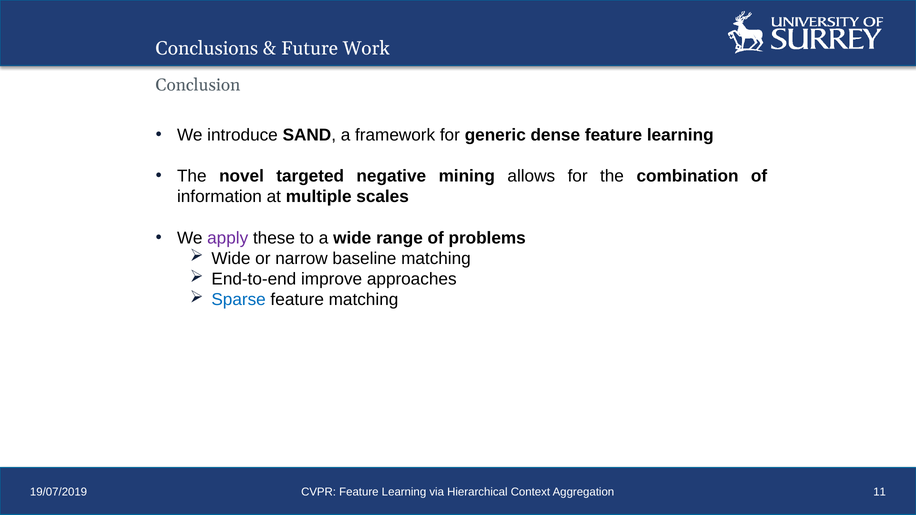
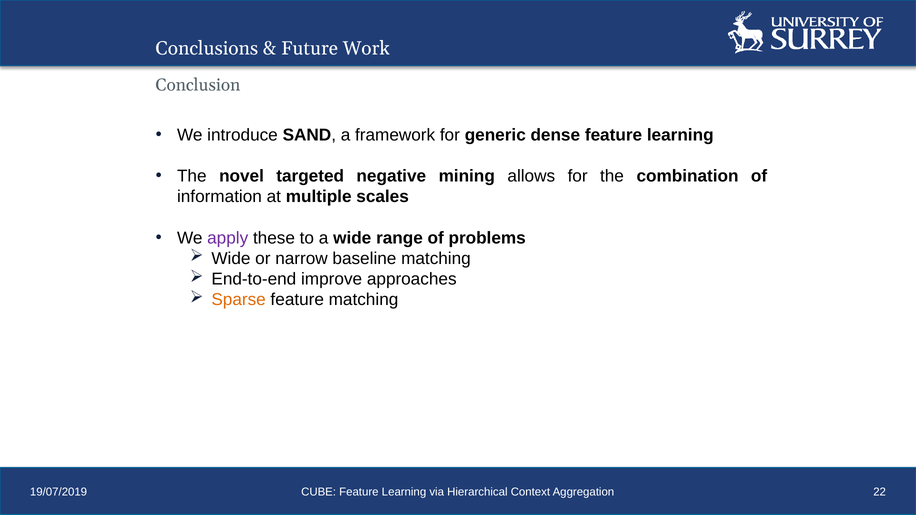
Sparse colour: blue -> orange (239, 300)
CVPR: CVPR -> CUBE (319, 492)
11: 11 -> 22 (880, 492)
